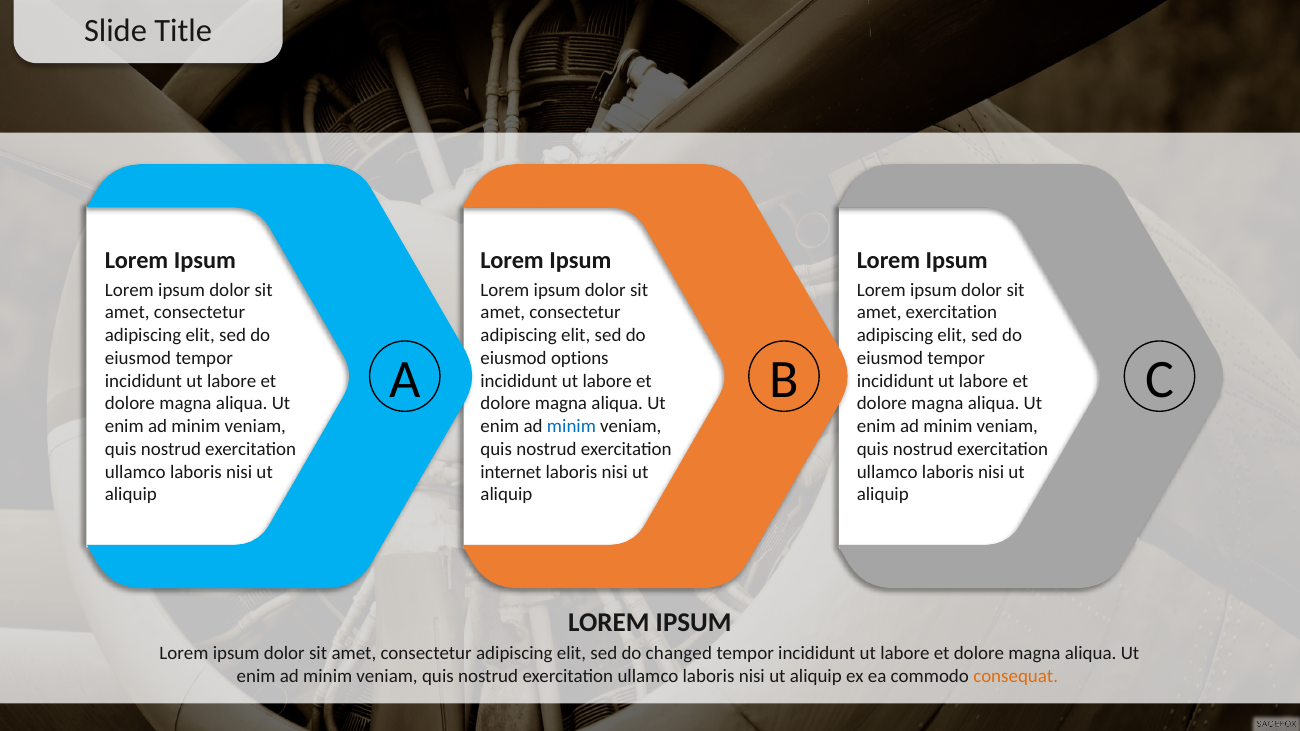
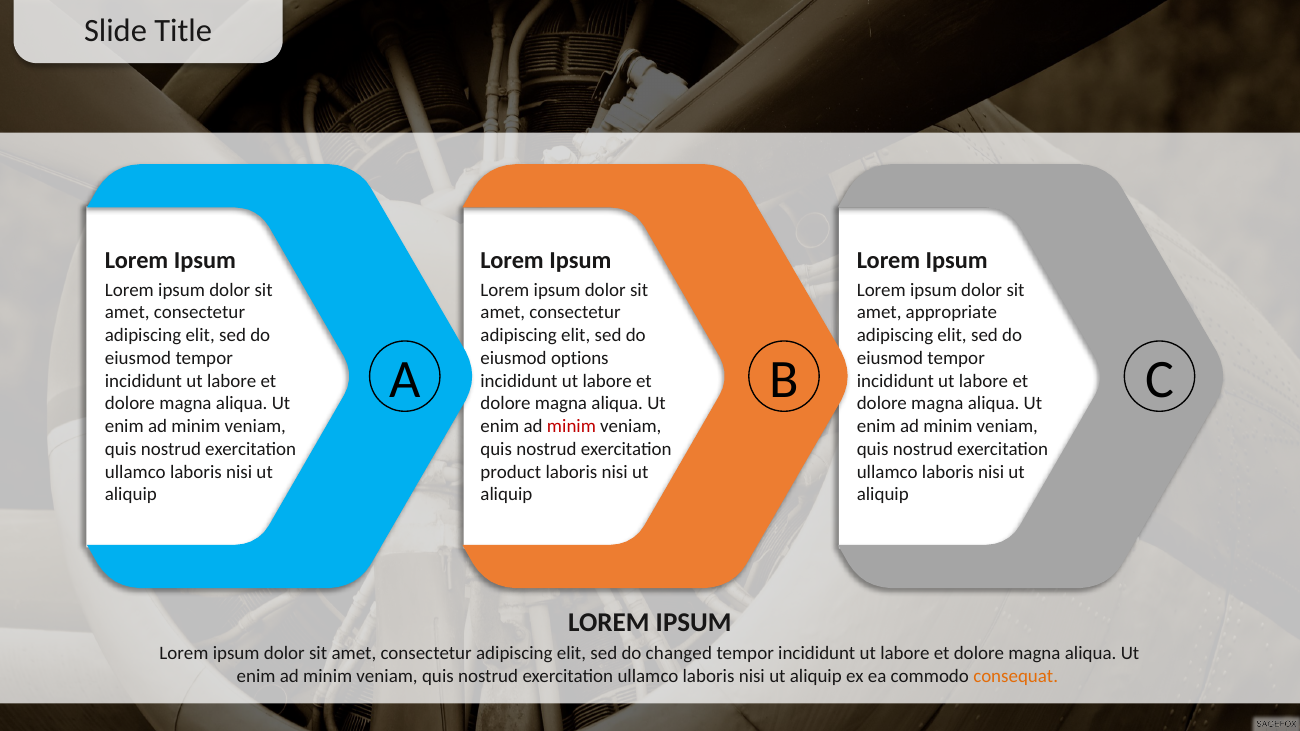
amet exercitation: exercitation -> appropriate (951, 313)
minim colour: blue -> red (571, 427)
internet: internet -> product (511, 472)
